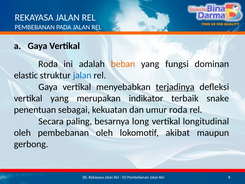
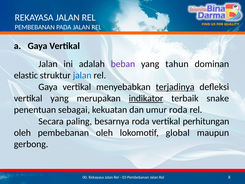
Roda: Roda -> Jalan (48, 64)
beban colour: orange -> purple (123, 64)
fungsi: fungsi -> tahun (177, 64)
indikator underline: none -> present (146, 98)
besarnya long: long -> roda (141, 121)
longitudinal: longitudinal -> perhitungan (206, 121)
akibat: akibat -> global (178, 133)
